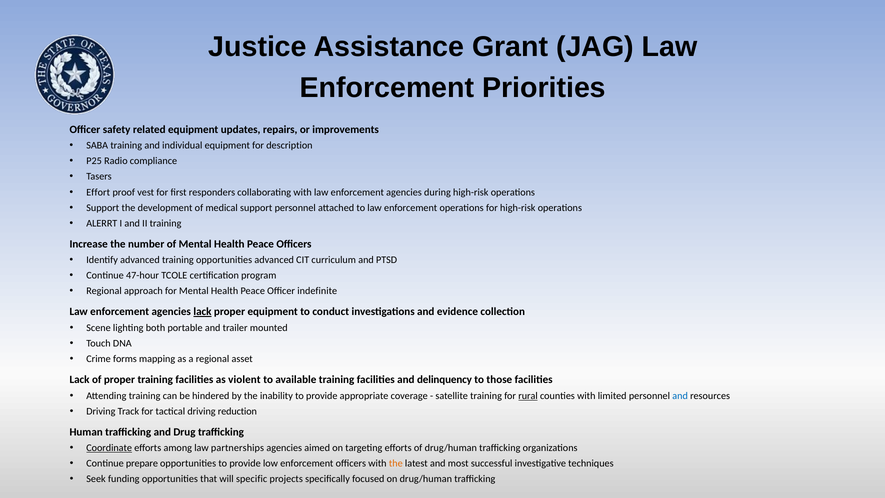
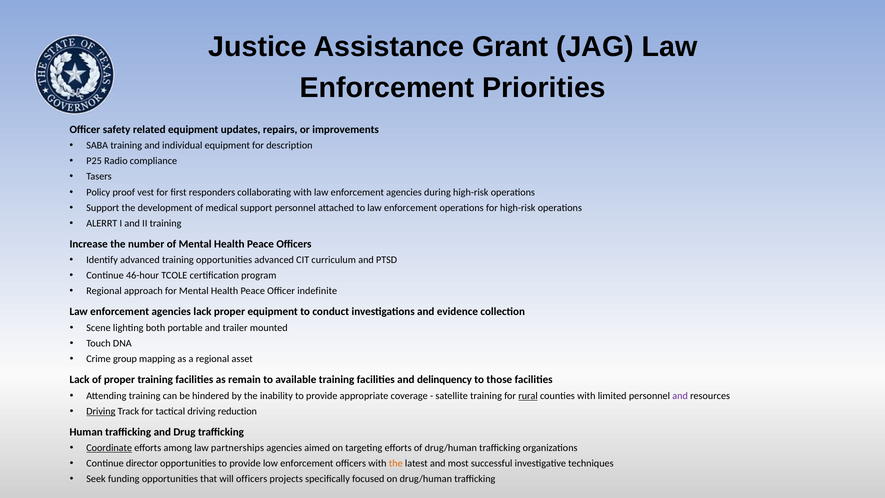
Effort: Effort -> Policy (98, 192)
47-hour: 47-hour -> 46-hour (143, 275)
lack underline: present -> none (202, 312)
forms: forms -> group (125, 359)
violent: violent -> remain (245, 379)
and colour: blue -> purple (680, 396)
Driving underline: none -> present (101, 411)
prepare: prepare -> director (142, 463)
will specific: specific -> officers (252, 479)
